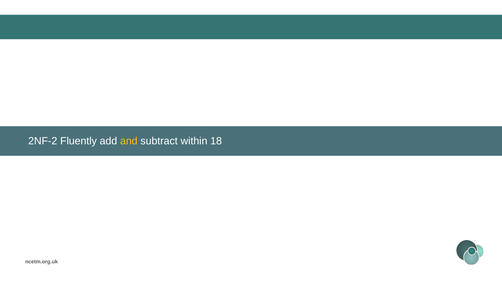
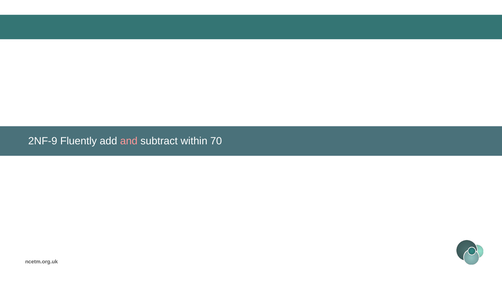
2NF-2: 2NF-2 -> 2NF-9 (43, 141)
and colour: yellow -> pink (129, 141)
18: 18 -> 70 (216, 141)
